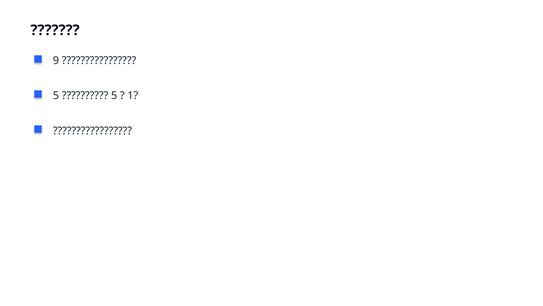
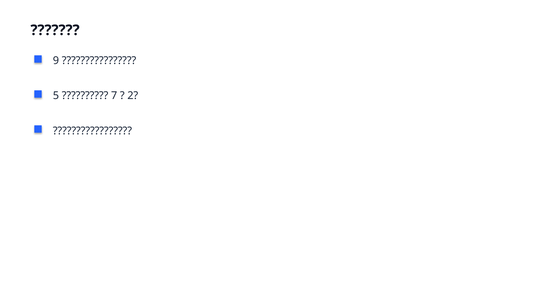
5: 5 -> 7 (114, 96)
1: 1 -> 2 (133, 96)
